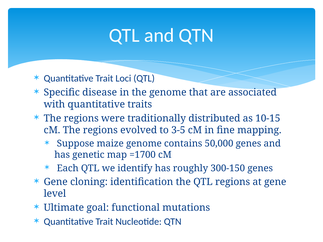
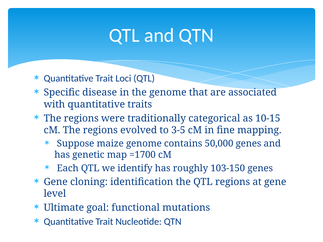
distributed: distributed -> categorical (214, 118)
300-150: 300-150 -> 103-150 (228, 168)
